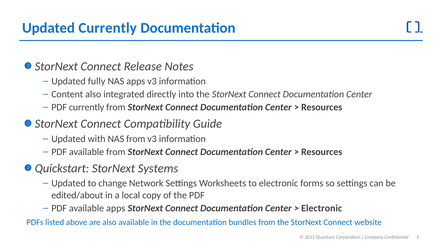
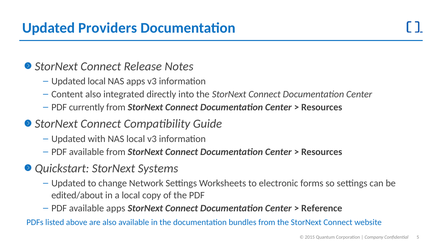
Updated Currently: Currently -> Providers (108, 28)
Updated fully: fully -> local (97, 81)
NAS from: from -> local (136, 139)
Electronic: Electronic -> Reference (322, 208)
